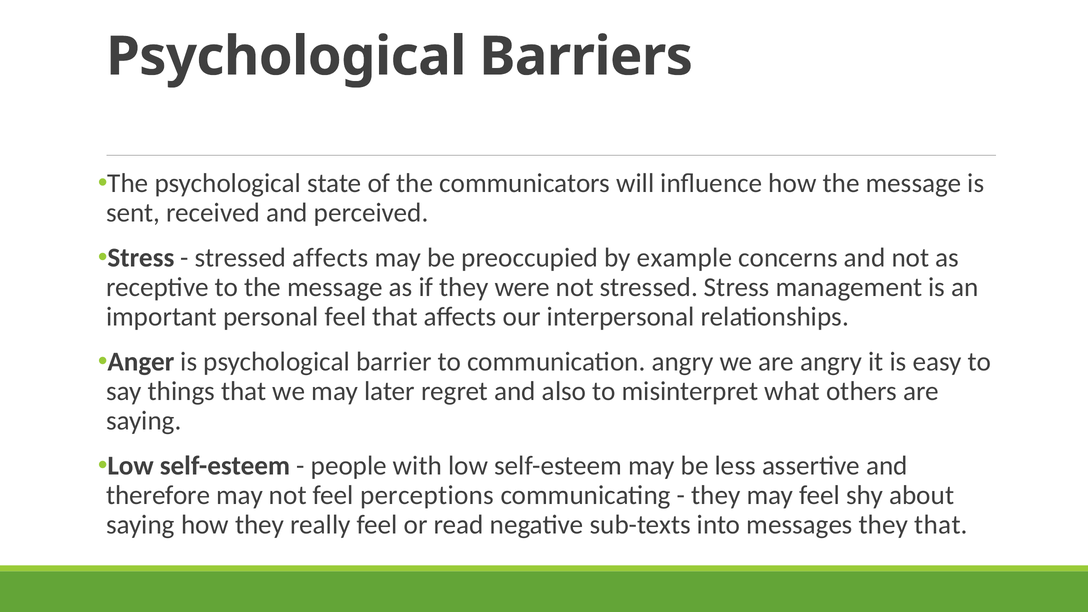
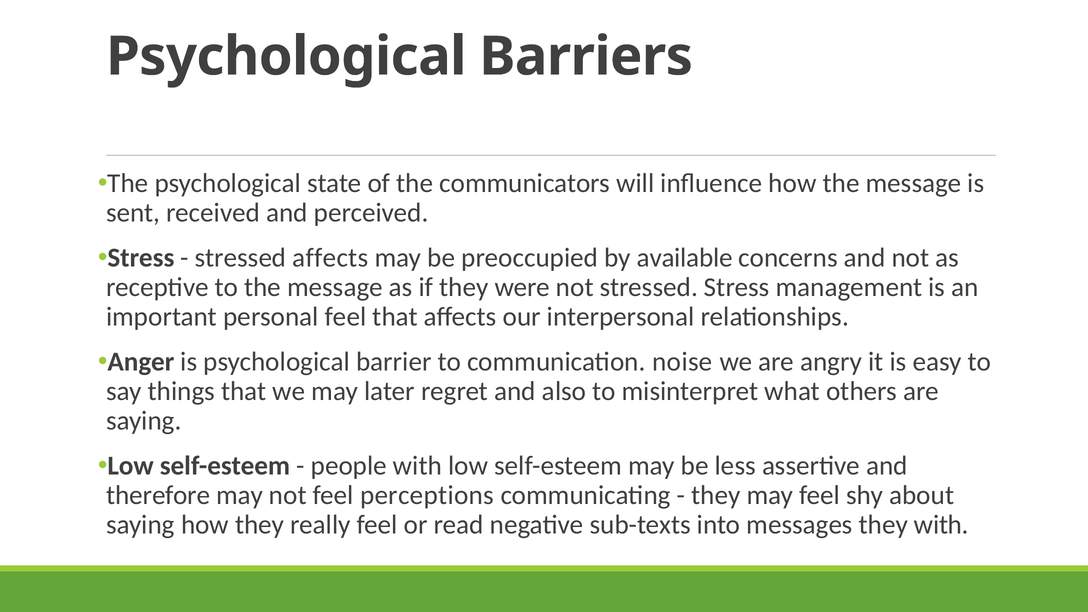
example: example -> available (685, 258)
communication angry: angry -> noise (682, 362)
they that: that -> with (941, 525)
